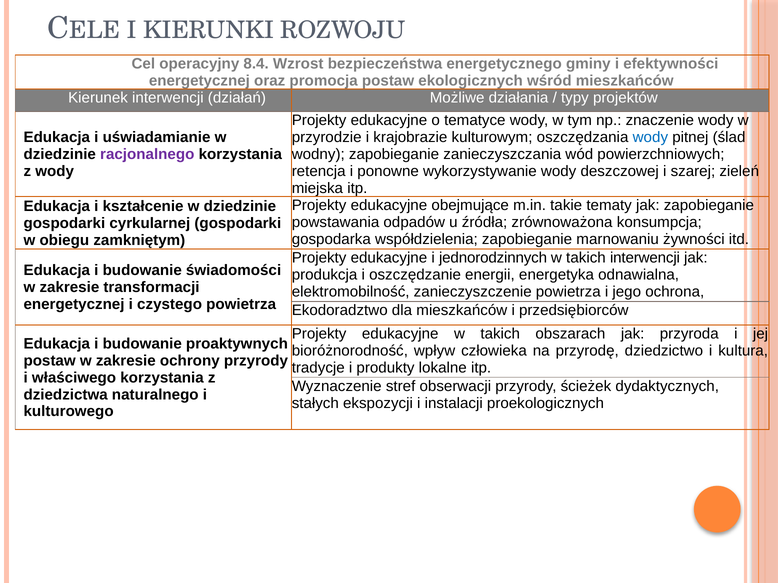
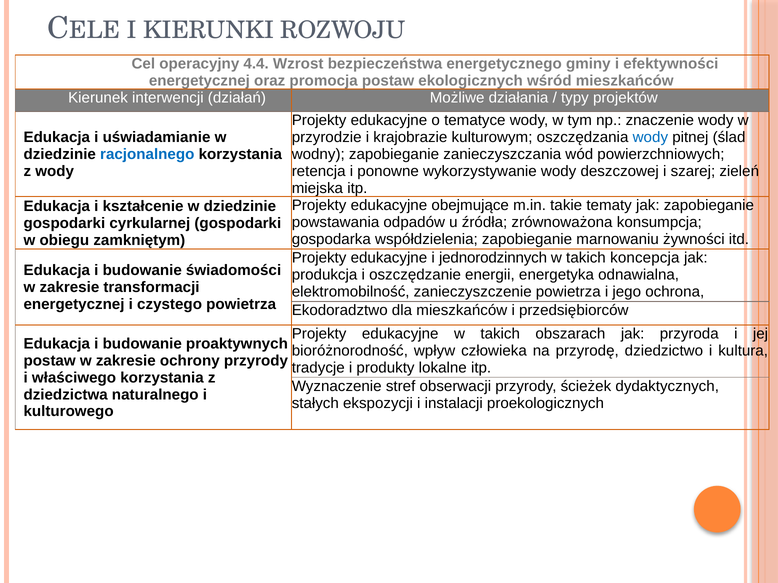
8.4: 8.4 -> 4.4 (256, 64)
racjonalnego colour: purple -> blue (147, 155)
takich interwencji: interwencji -> koncepcja (645, 258)
